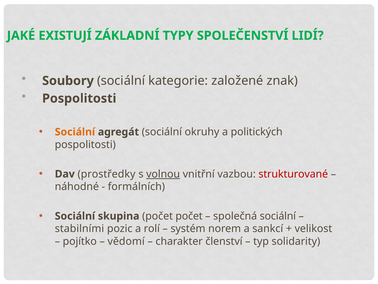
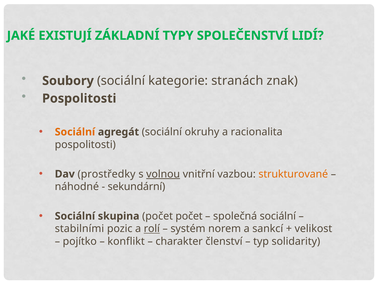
založené: založené -> stranách (237, 81)
politických: politických -> racionalita (257, 132)
strukturované colour: red -> orange (293, 174)
formálních: formálních -> sekundární (136, 186)
rolí underline: none -> present (152, 228)
vědomí: vědomí -> konflikt (126, 241)
